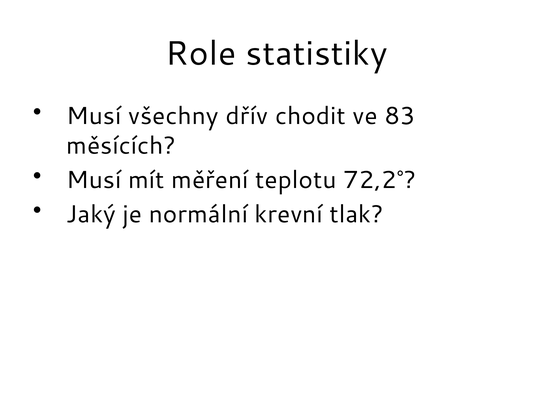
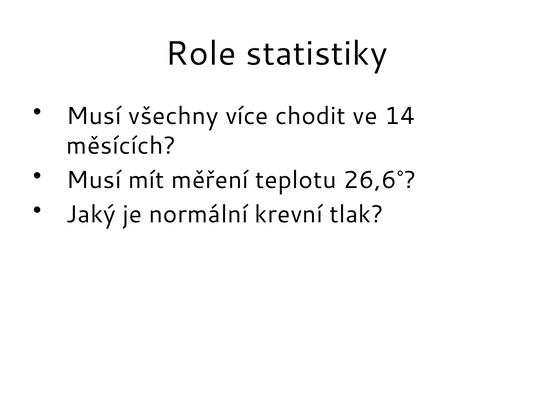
dřív: dřív -> více (247, 116)
83: 83 -> 14 (400, 116)
72,2°: 72,2° -> 26,6° (380, 180)
